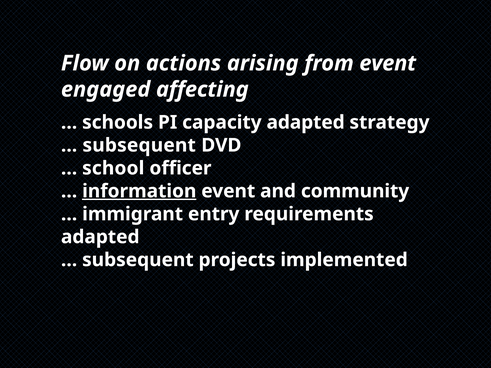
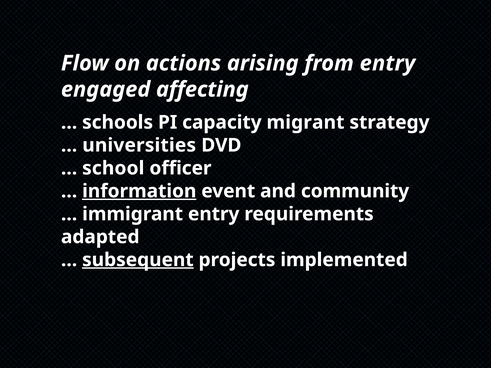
from event: event -> entry (387, 63)
capacity adapted: adapted -> migrant (305, 122)
subsequent: subsequent -> universities (139, 145)
subsequent underline: none -> present (138, 260)
